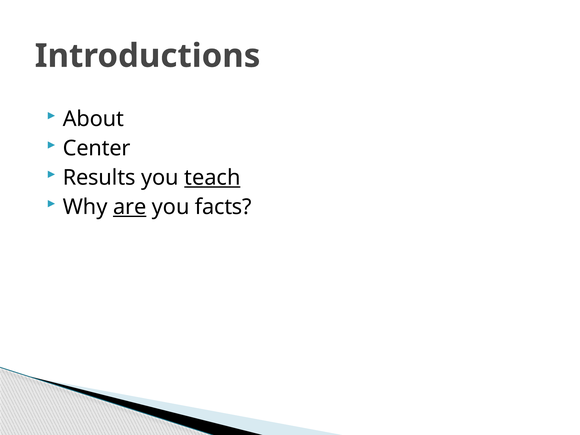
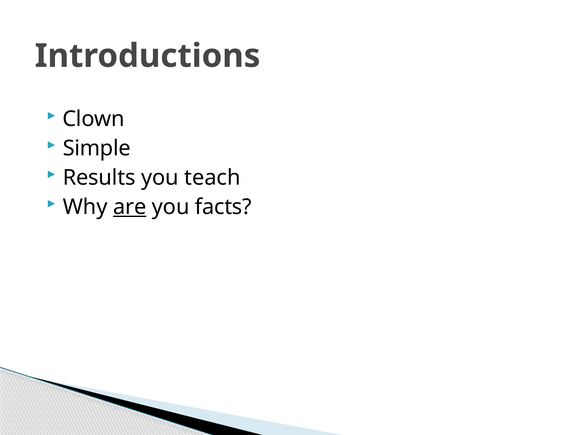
About: About -> Clown (94, 119)
Center: Center -> Simple (97, 148)
teach underline: present -> none (212, 178)
